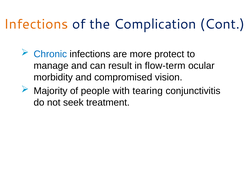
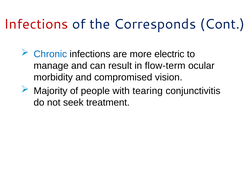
Infections colour: orange -> red (36, 24)
Complication: Complication -> Corresponds (155, 24)
protect: protect -> electric (169, 54)
